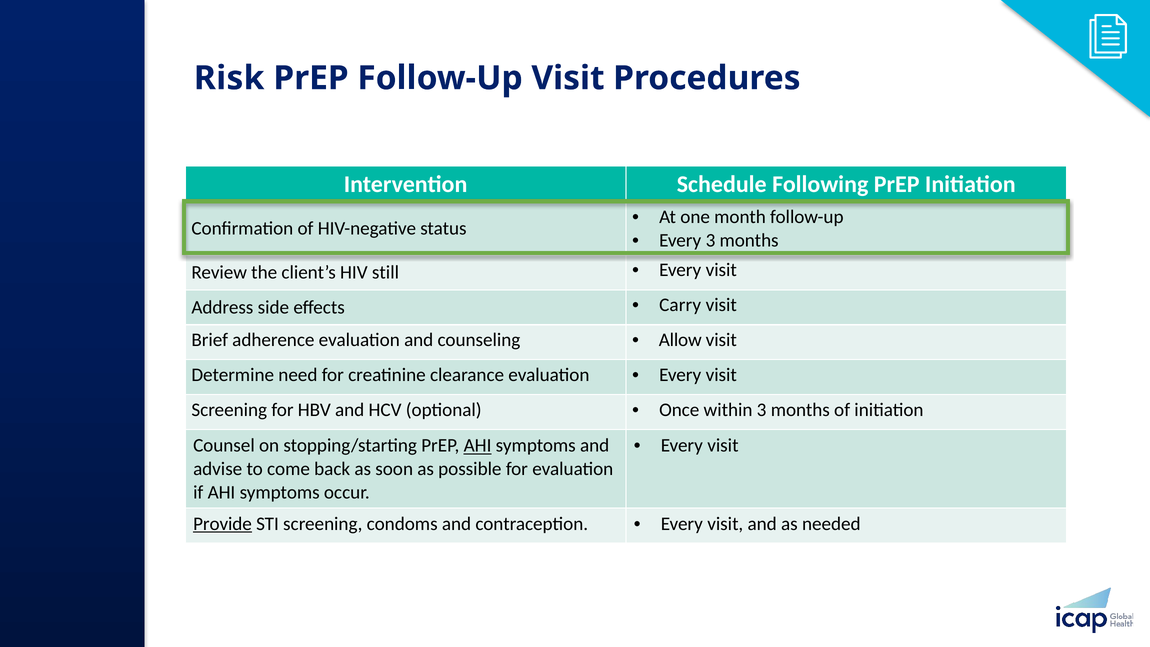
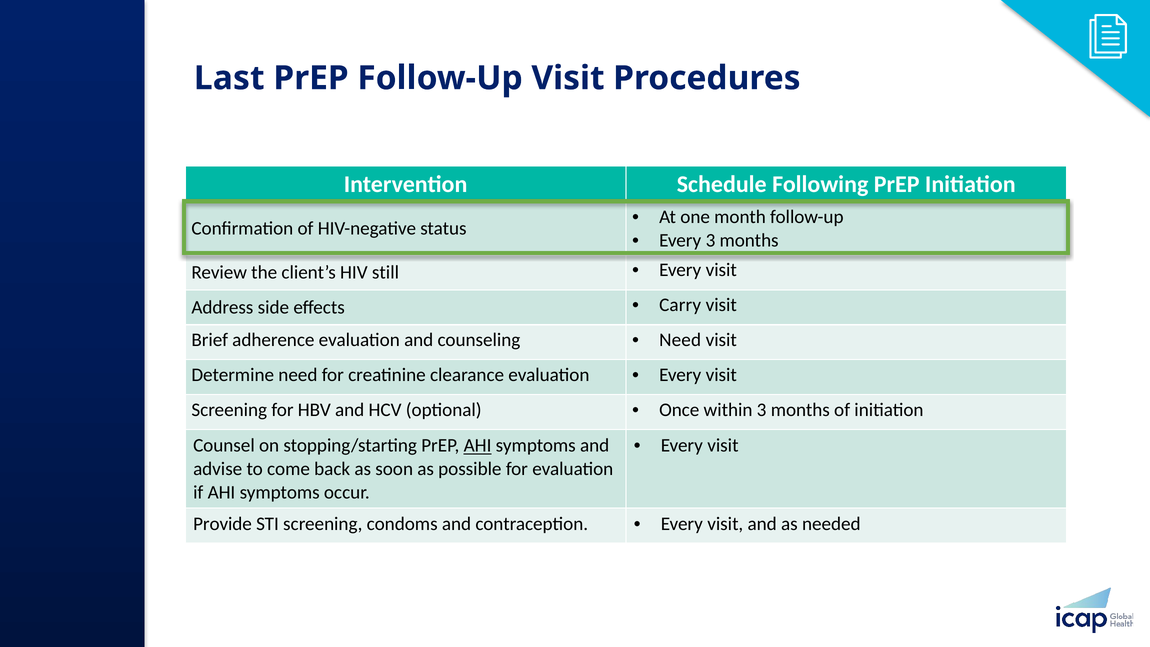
Risk: Risk -> Last (229, 78)
Allow: Allow -> Need (680, 340)
Provide underline: present -> none (222, 524)
